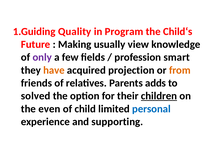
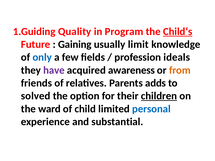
Child‘s underline: none -> present (178, 32)
Making: Making -> Gaining (75, 44)
view: view -> limit (138, 44)
only colour: purple -> blue (42, 57)
smart: smart -> ideals (177, 57)
have colour: orange -> purple (54, 70)
projection: projection -> awareness (131, 70)
even: even -> ward (49, 109)
supporting: supporting -> substantial (117, 122)
